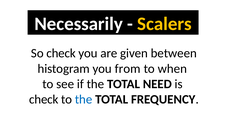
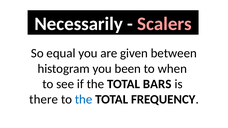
Scalers colour: yellow -> pink (164, 24)
So check: check -> equal (61, 53)
from: from -> been (128, 69)
NEED: NEED -> BARS (157, 84)
check: check -> there (44, 100)
